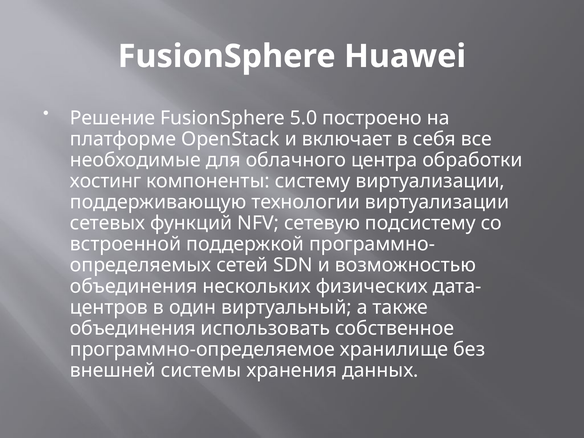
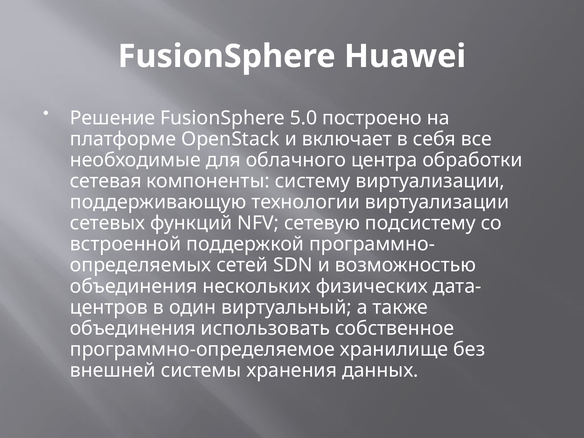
хостинг: хостинг -> сетевая (106, 181)
